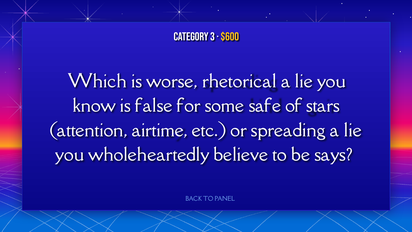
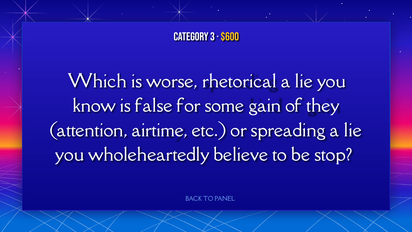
safe: safe -> gain (265, 106)
stars: stars -> they (323, 106)
says: says -> stop (333, 155)
